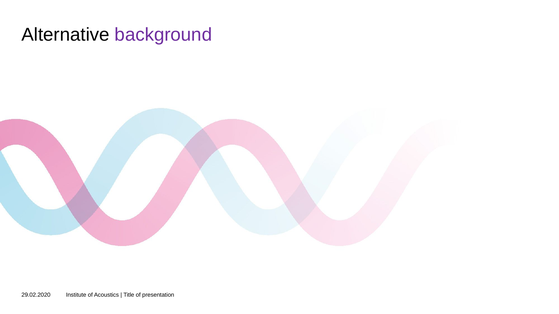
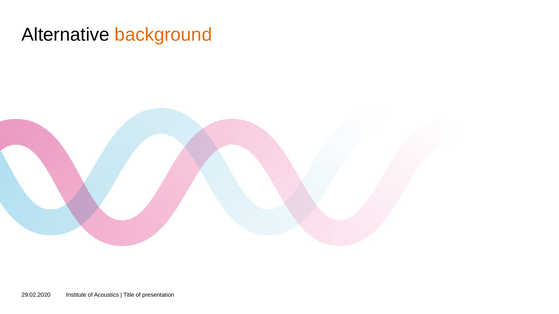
background colour: purple -> orange (163, 35)
